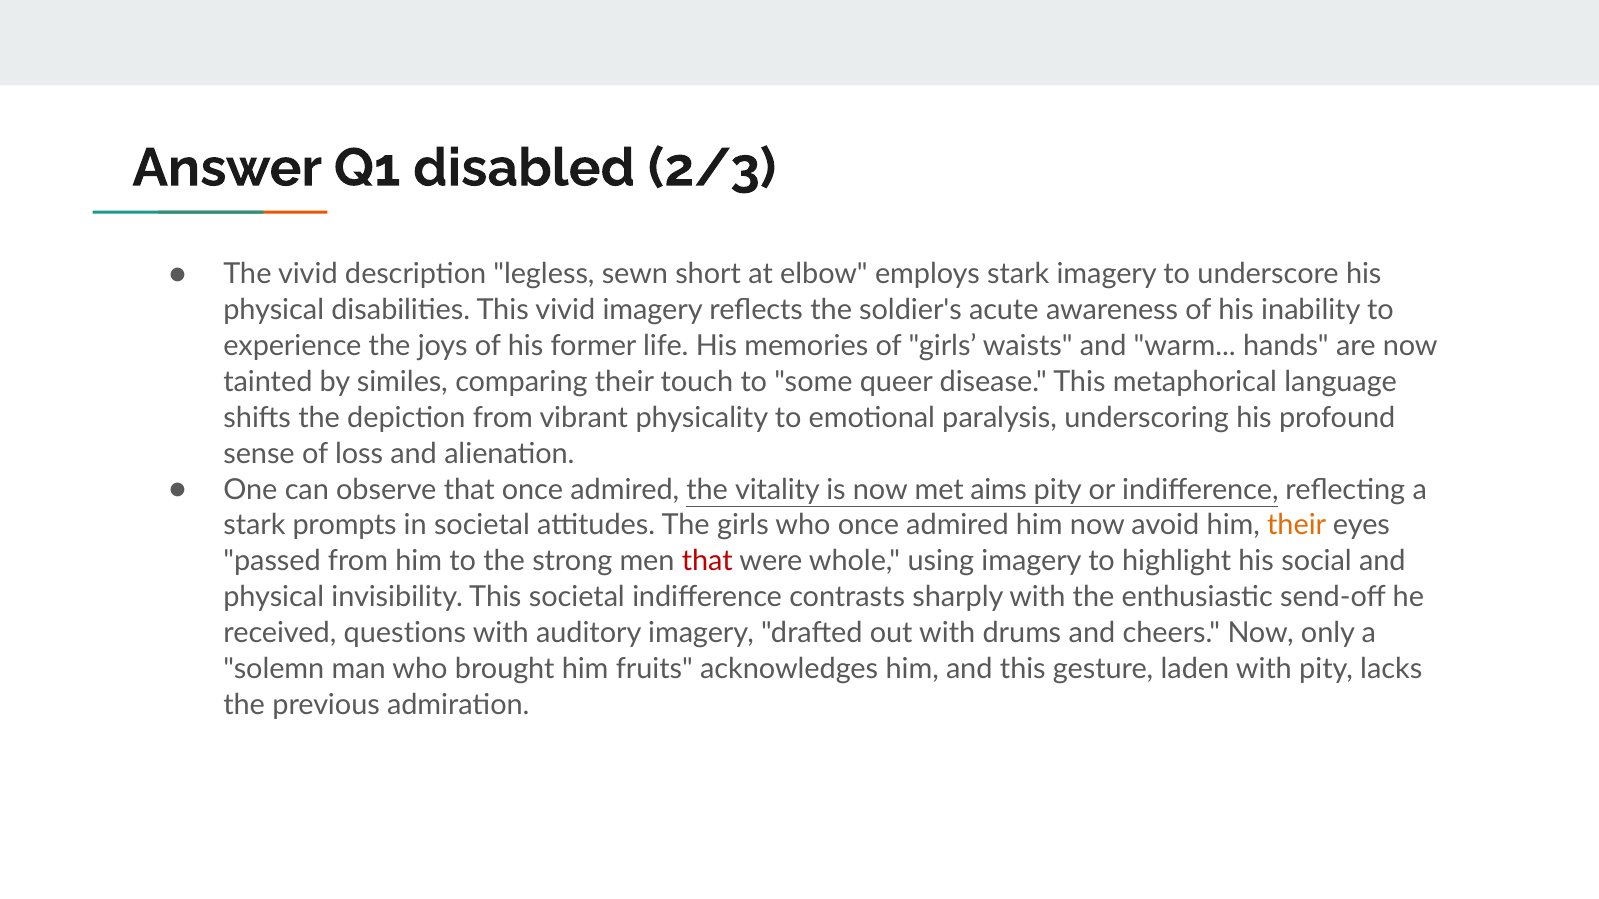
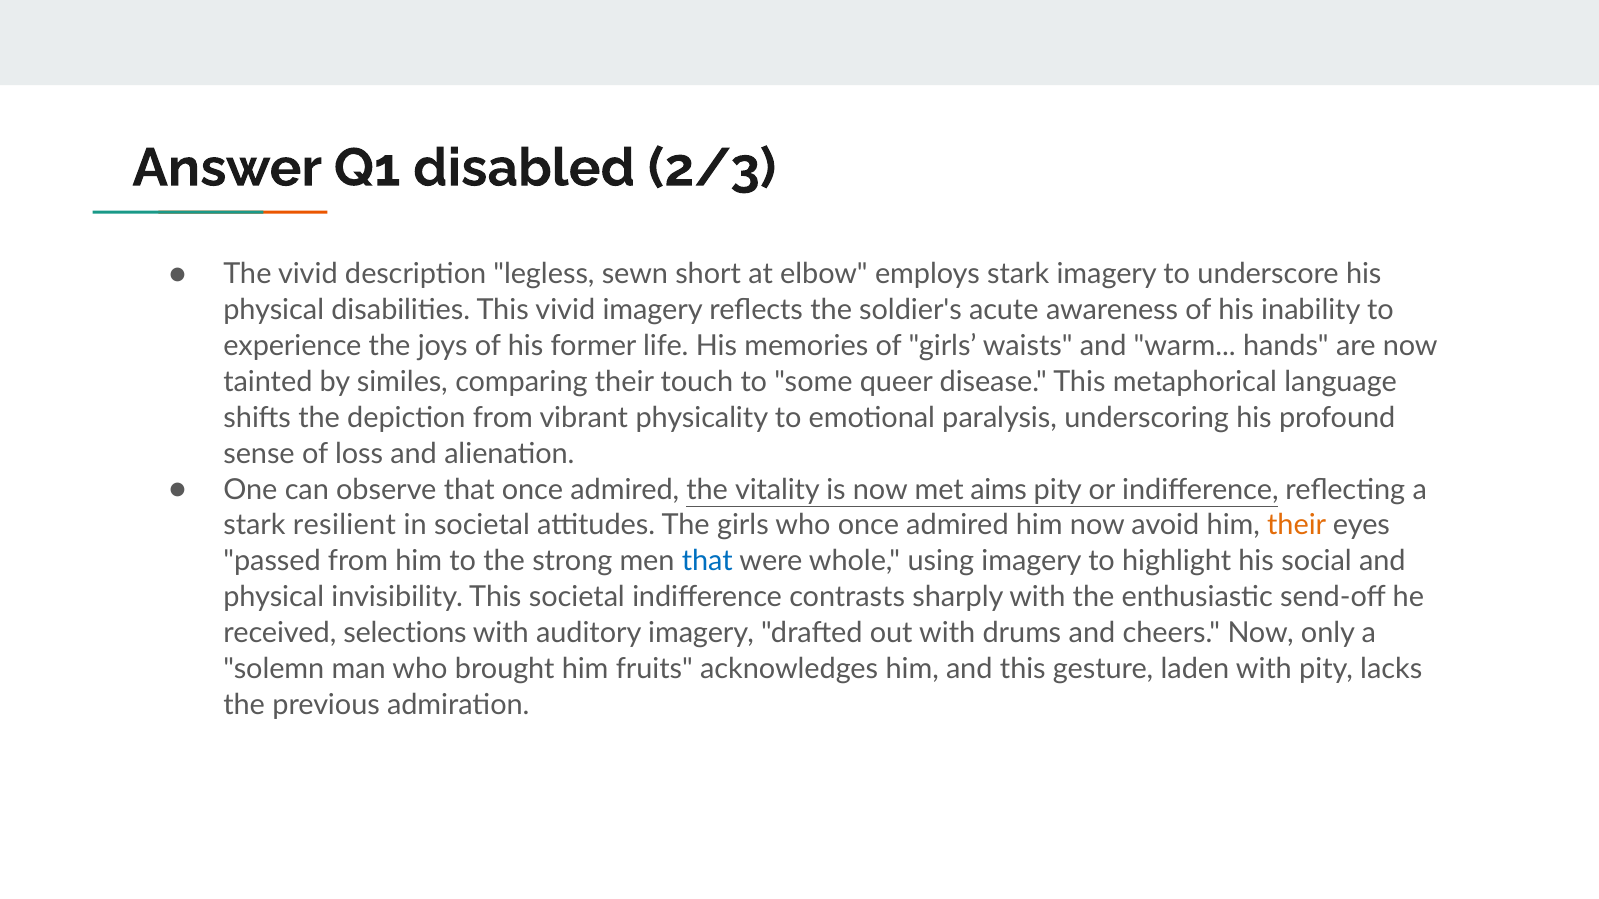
prompts: prompts -> resilient (344, 526)
that colour: red -> blue (707, 562)
questions: questions -> selections (405, 633)
